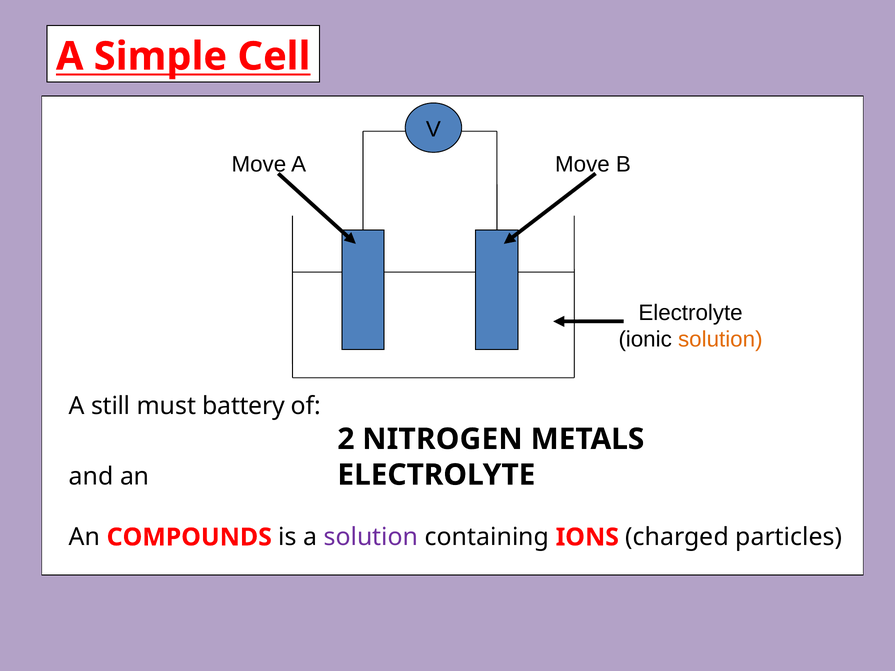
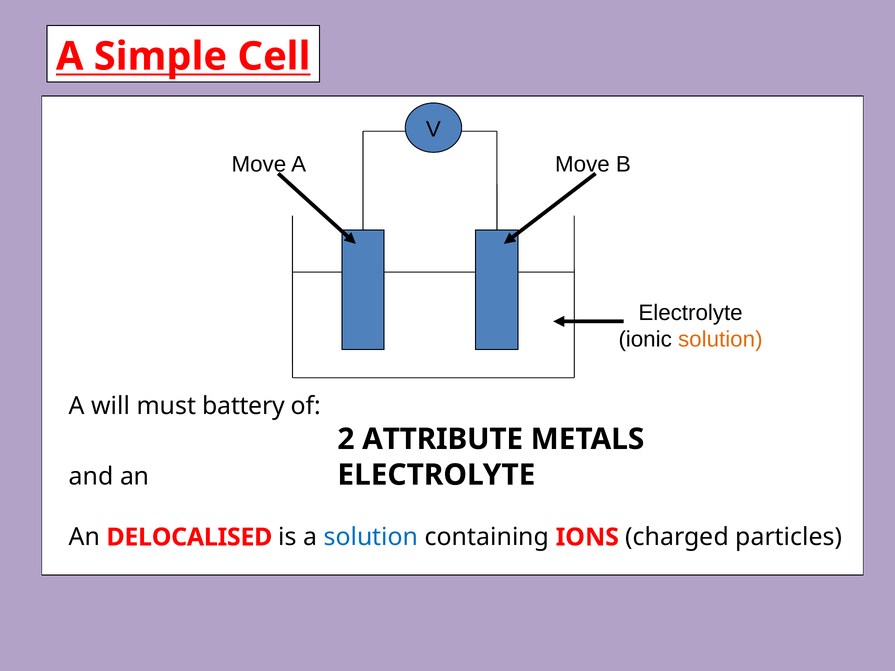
still: still -> will (111, 406)
NITROGEN: NITROGEN -> ATTRIBUTE (443, 439)
COMPOUNDS: COMPOUNDS -> DELOCALISED (189, 537)
solution colour: purple -> blue (371, 537)
